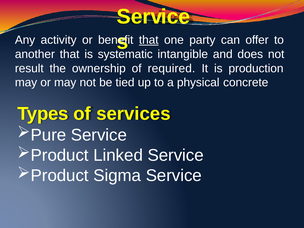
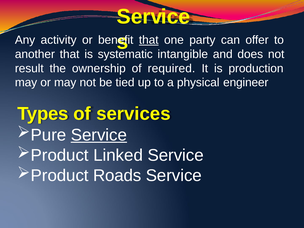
concrete: concrete -> engineer (246, 83)
Service underline: none -> present (99, 135)
Sigma: Sigma -> Roads (117, 176)
